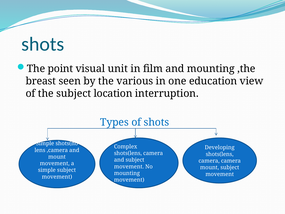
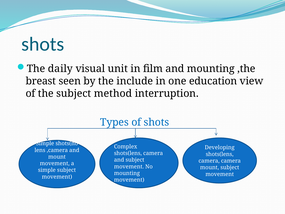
point: point -> daily (60, 69)
various: various -> include (135, 81)
location: location -> method (113, 93)
